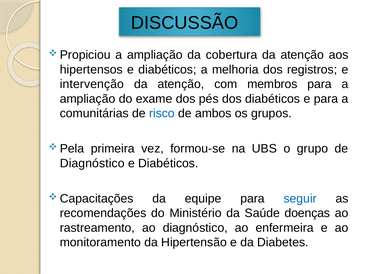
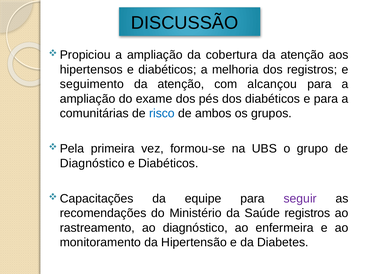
intervenção: intervenção -> seguimento (92, 84)
membros: membros -> alcançou (272, 84)
seguir colour: blue -> purple (300, 198)
Saúde doenças: doenças -> registros (307, 213)
